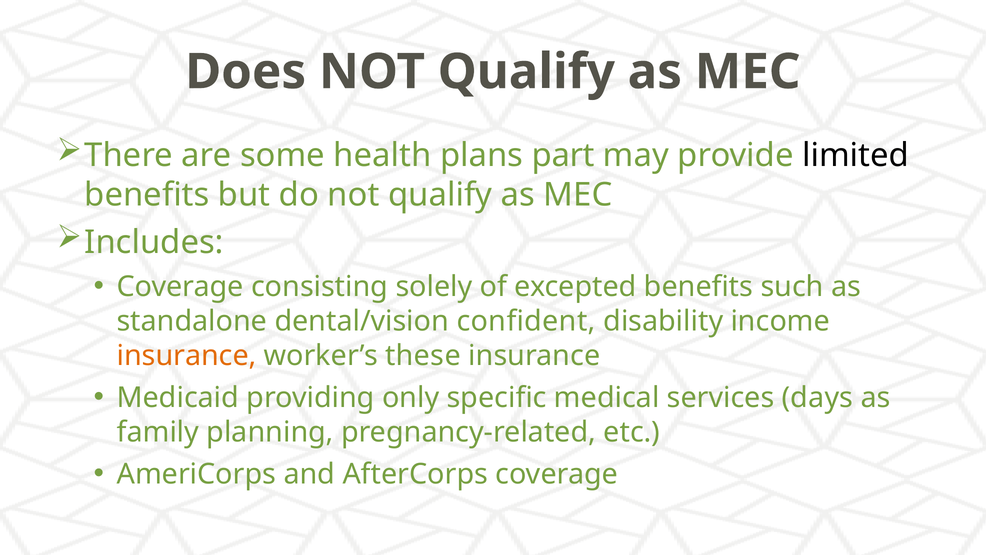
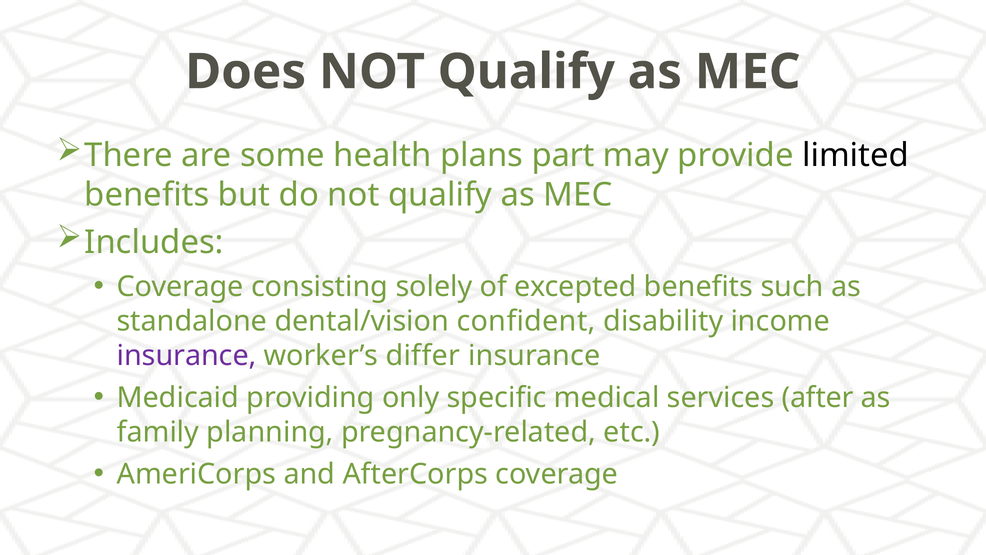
insurance colour: orange -> purple (187, 355)
these: these -> differ (423, 355)
days: days -> after (818, 397)
